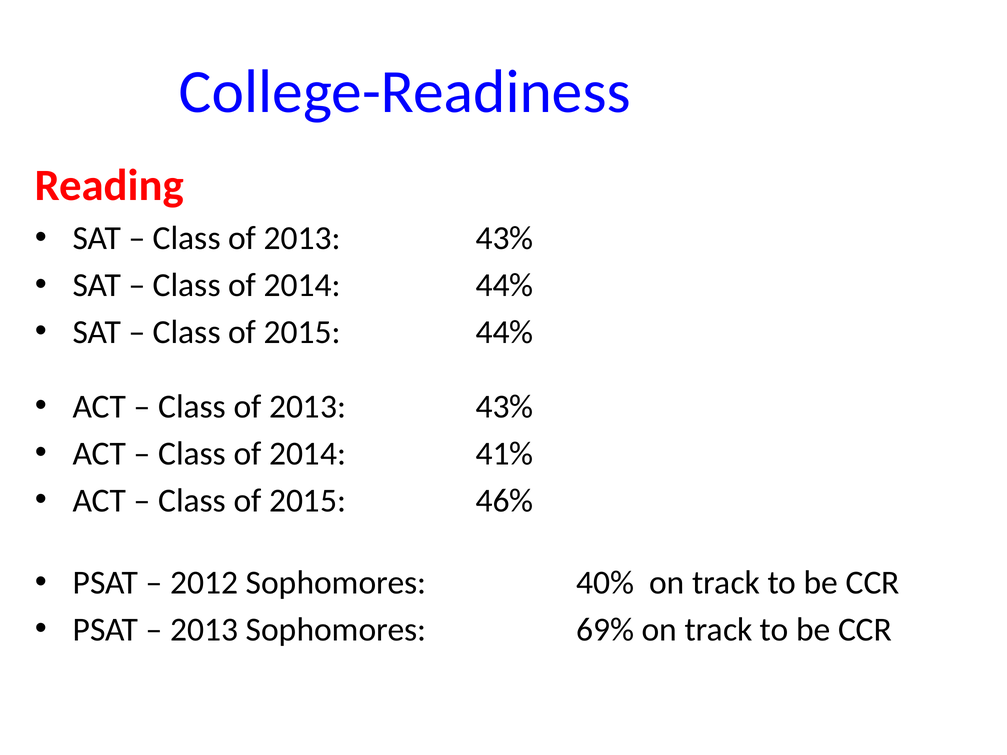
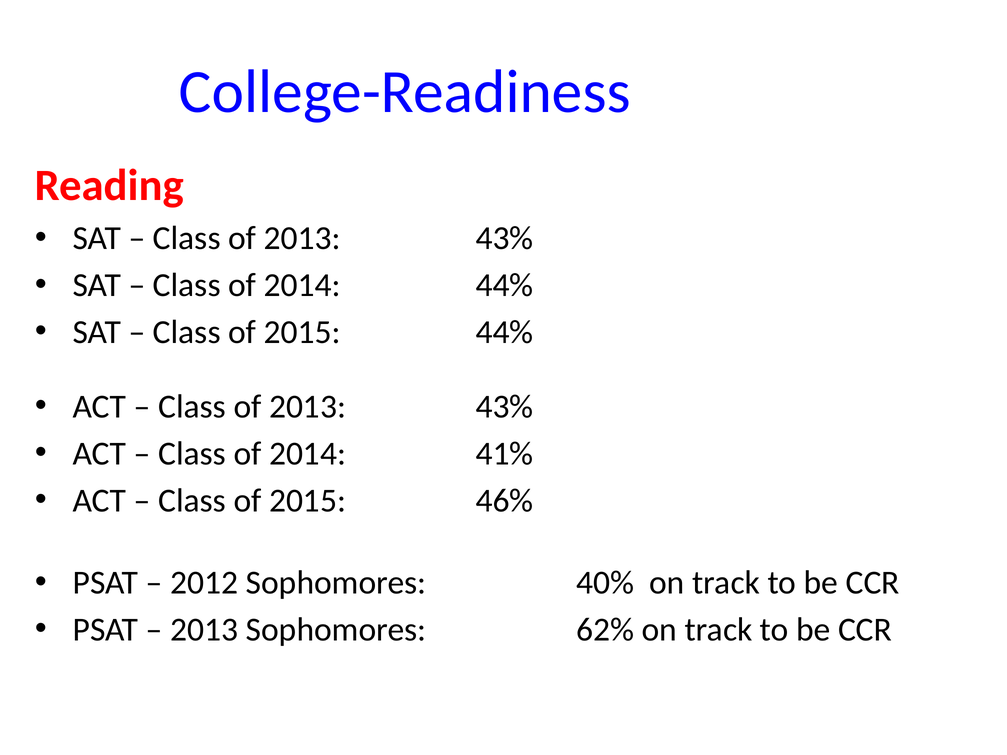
69%: 69% -> 62% (605, 630)
